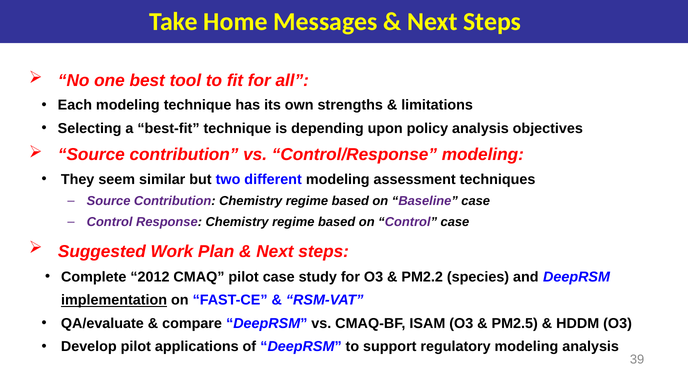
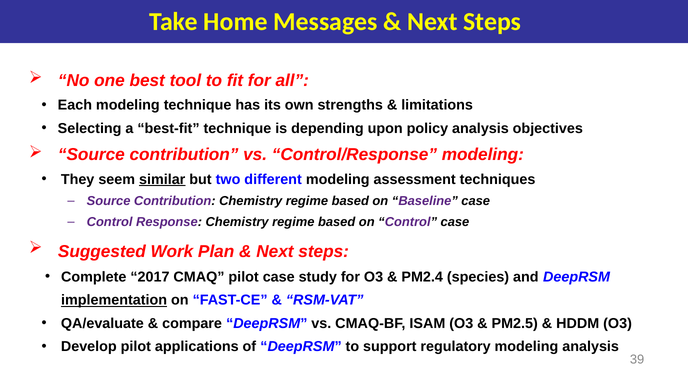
similar underline: none -> present (162, 179)
2012: 2012 -> 2017 (150, 277)
PM2.2: PM2.2 -> PM2.4 (422, 277)
